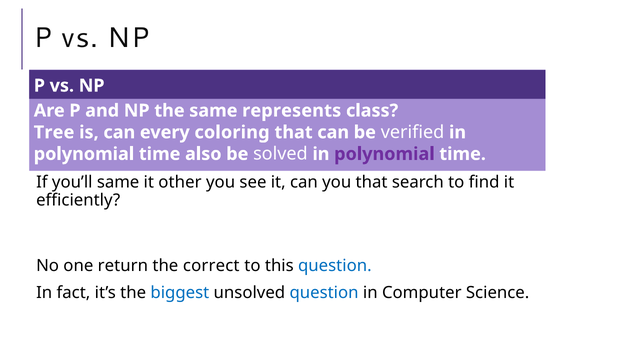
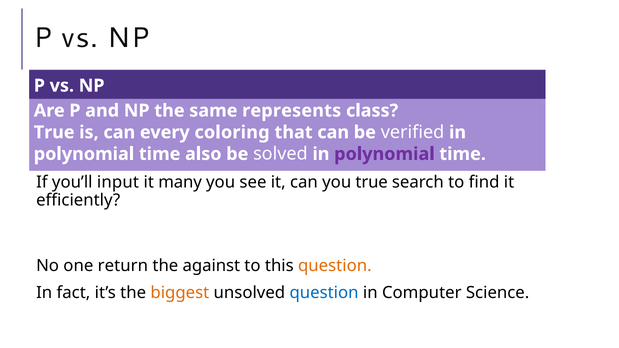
Tree: Tree -> True (54, 132)
you’ll same: same -> input (118, 182)
other: other -> many (180, 182)
you that: that -> true (372, 182)
correct: correct -> against (211, 266)
question colour: blue -> orange (335, 266)
biggest colour: blue -> orange (180, 293)
